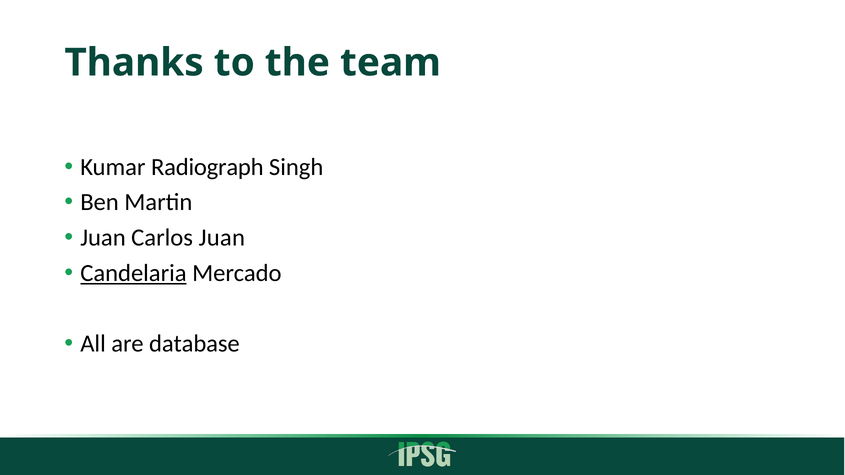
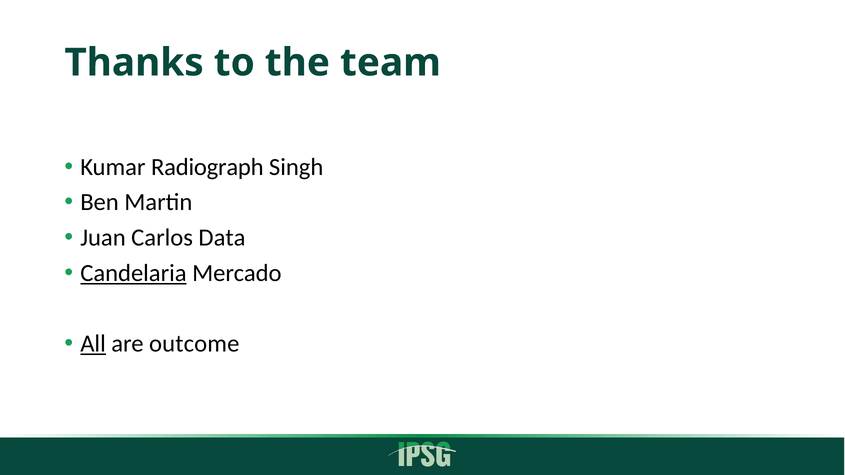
Carlos Juan: Juan -> Data (222, 238)
All underline: none -> present (93, 344)
database: database -> outcome (194, 344)
